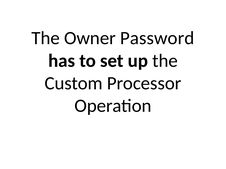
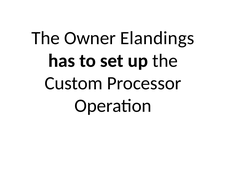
Password: Password -> Elandings (157, 38)
